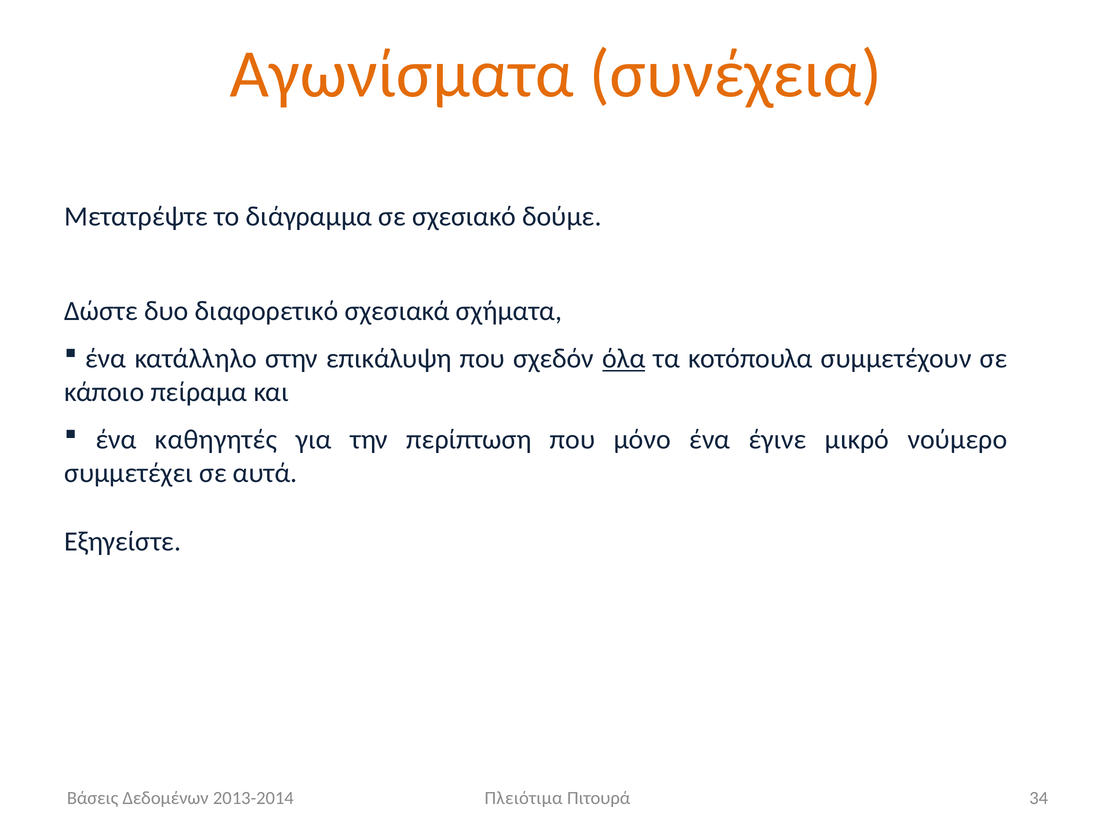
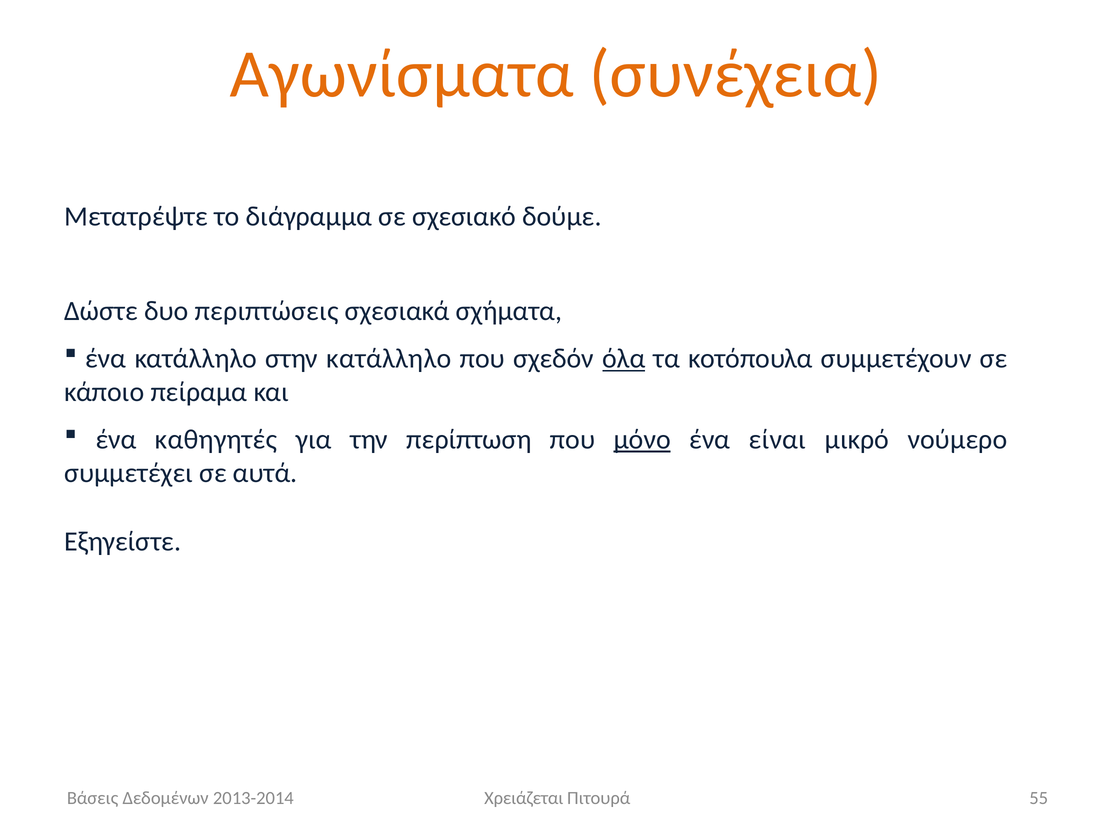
διαφορετικό: διαφορετικό -> περιπτώσεις (267, 311)
στην επικάλυψη: επικάλυψη -> κατάλληλο (389, 359)
μόνο underline: none -> present (642, 440)
έγινε: έγινε -> είναι (777, 440)
Πλειότιμα: Πλειότιμα -> Χρειάζεται (524, 799)
34: 34 -> 55 (1039, 798)
